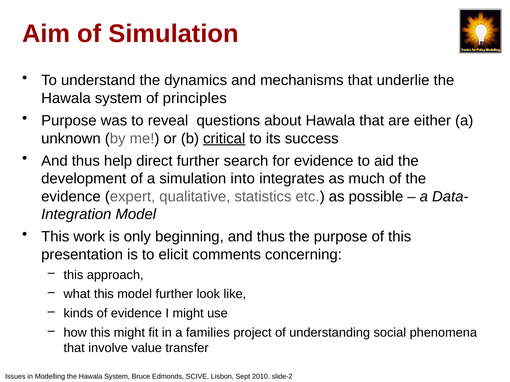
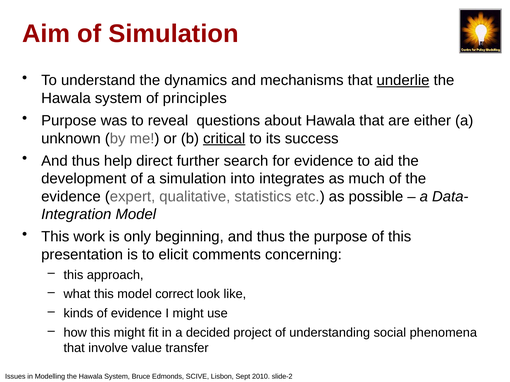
underlie underline: none -> present (403, 81)
model further: further -> correct (174, 294)
families: families -> decided (208, 333)
